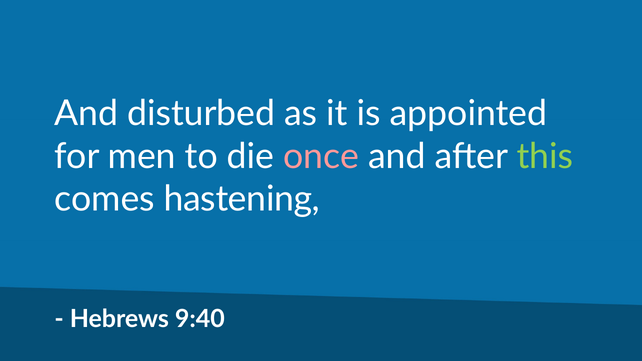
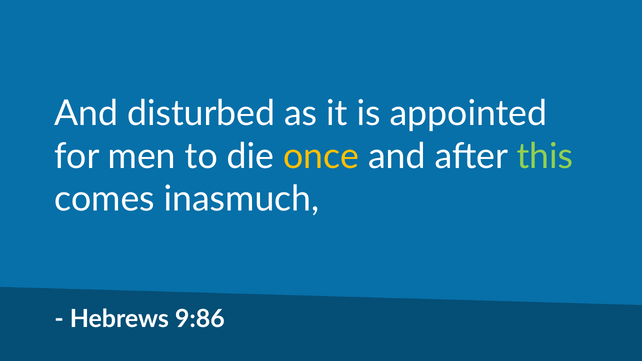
once colour: pink -> yellow (321, 157)
hastening: hastening -> inasmuch (242, 199)
9:40: 9:40 -> 9:86 (200, 319)
